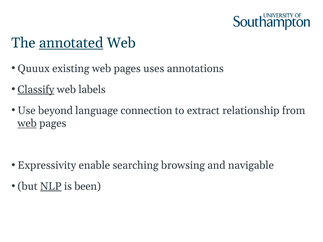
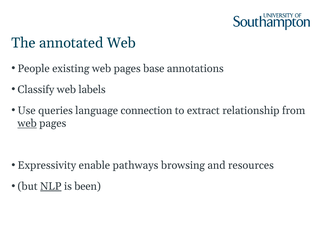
annotated underline: present -> none (71, 43)
Quuux: Quuux -> People (34, 69)
uses: uses -> base (154, 69)
Classify underline: present -> none (36, 90)
beyond: beyond -> queries (55, 111)
searching: searching -> pathways (136, 165)
navigable: navigable -> resources (251, 165)
